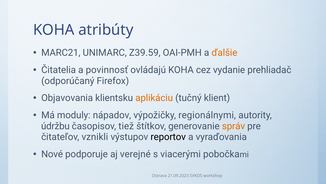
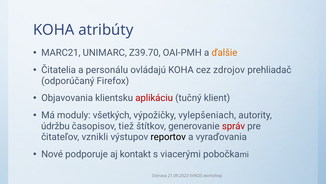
Z39.59: Z39.59 -> Z39.70 (145, 53)
povinnosť: povinnosť -> personálu (107, 70)
vydanie: vydanie -> zdrojov (229, 70)
aplikáciu colour: orange -> red (154, 98)
nápadov: nápadov -> všetkých (112, 115)
regionálnymi: regionálnymi -> vylepšeniach (207, 115)
správ colour: orange -> red (233, 126)
verejné: verejné -> kontakt (135, 154)
